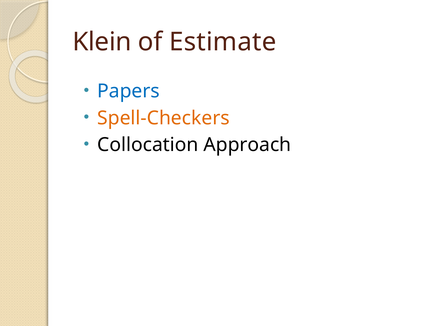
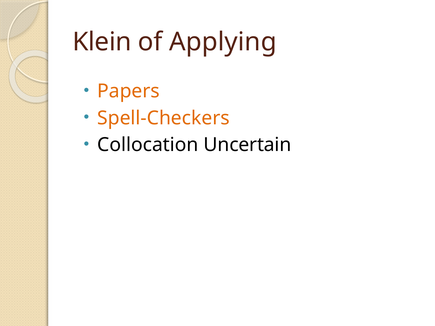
Estimate: Estimate -> Applying (223, 42)
Papers colour: blue -> orange (129, 91)
Approach: Approach -> Uncertain (247, 145)
